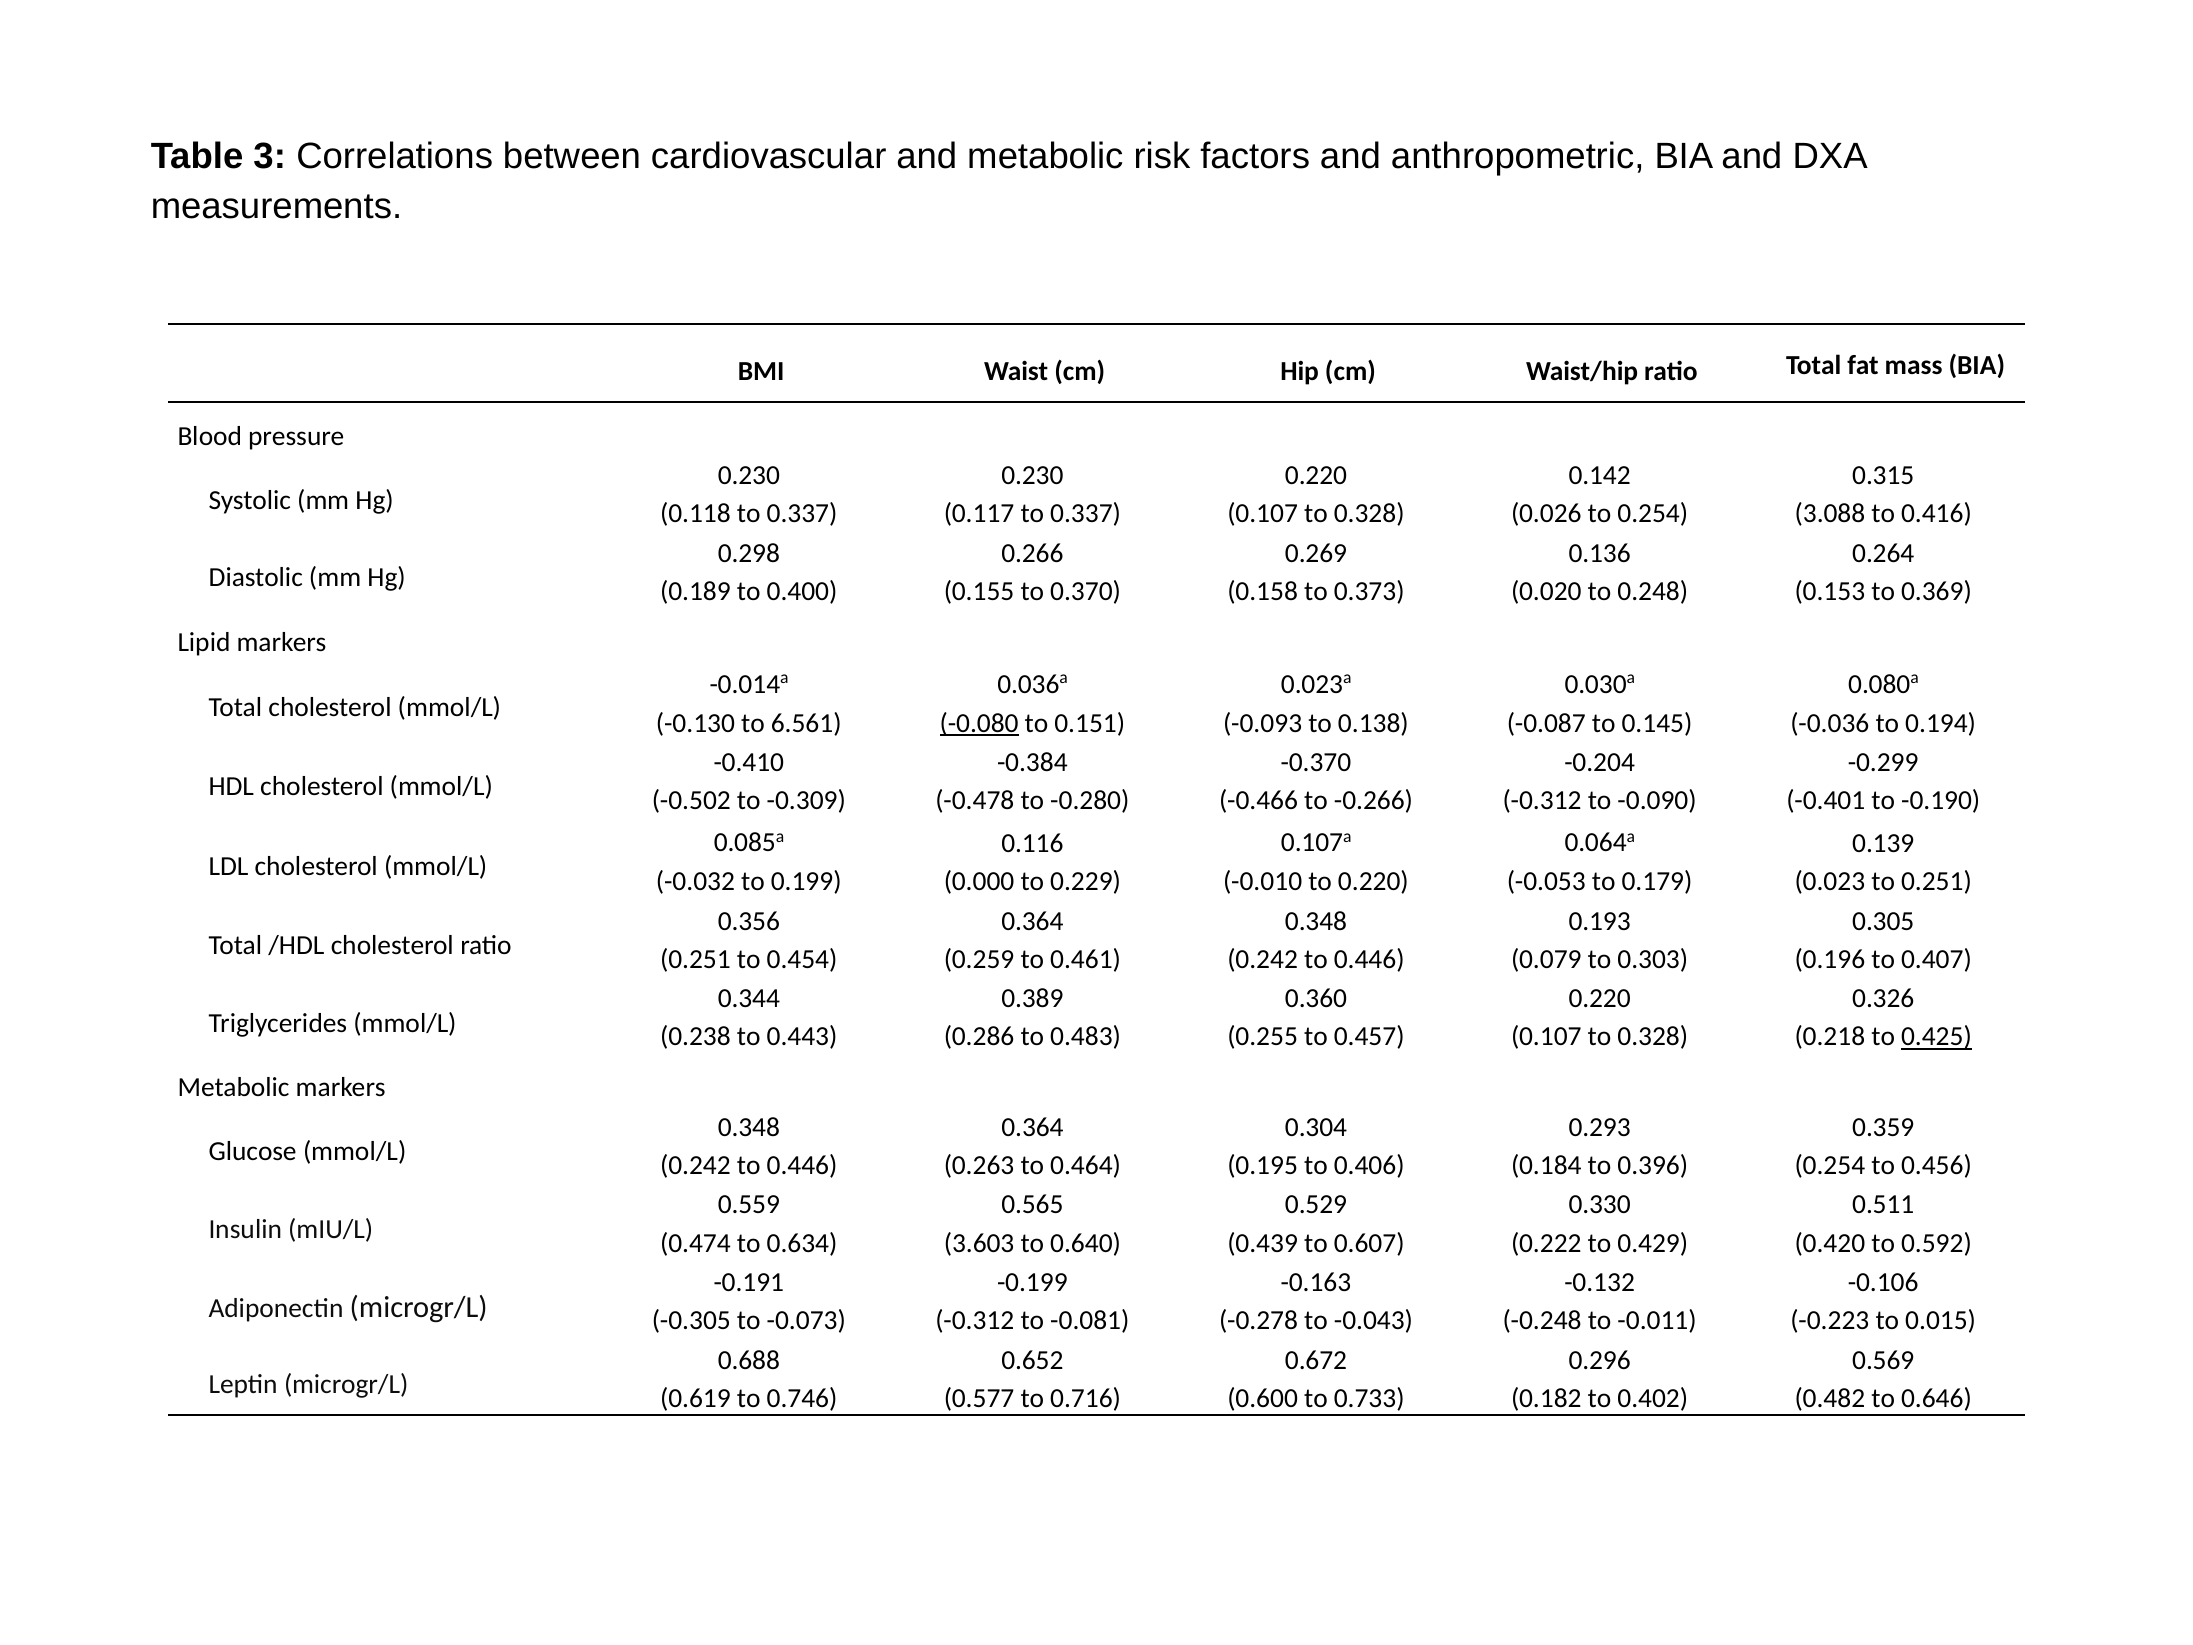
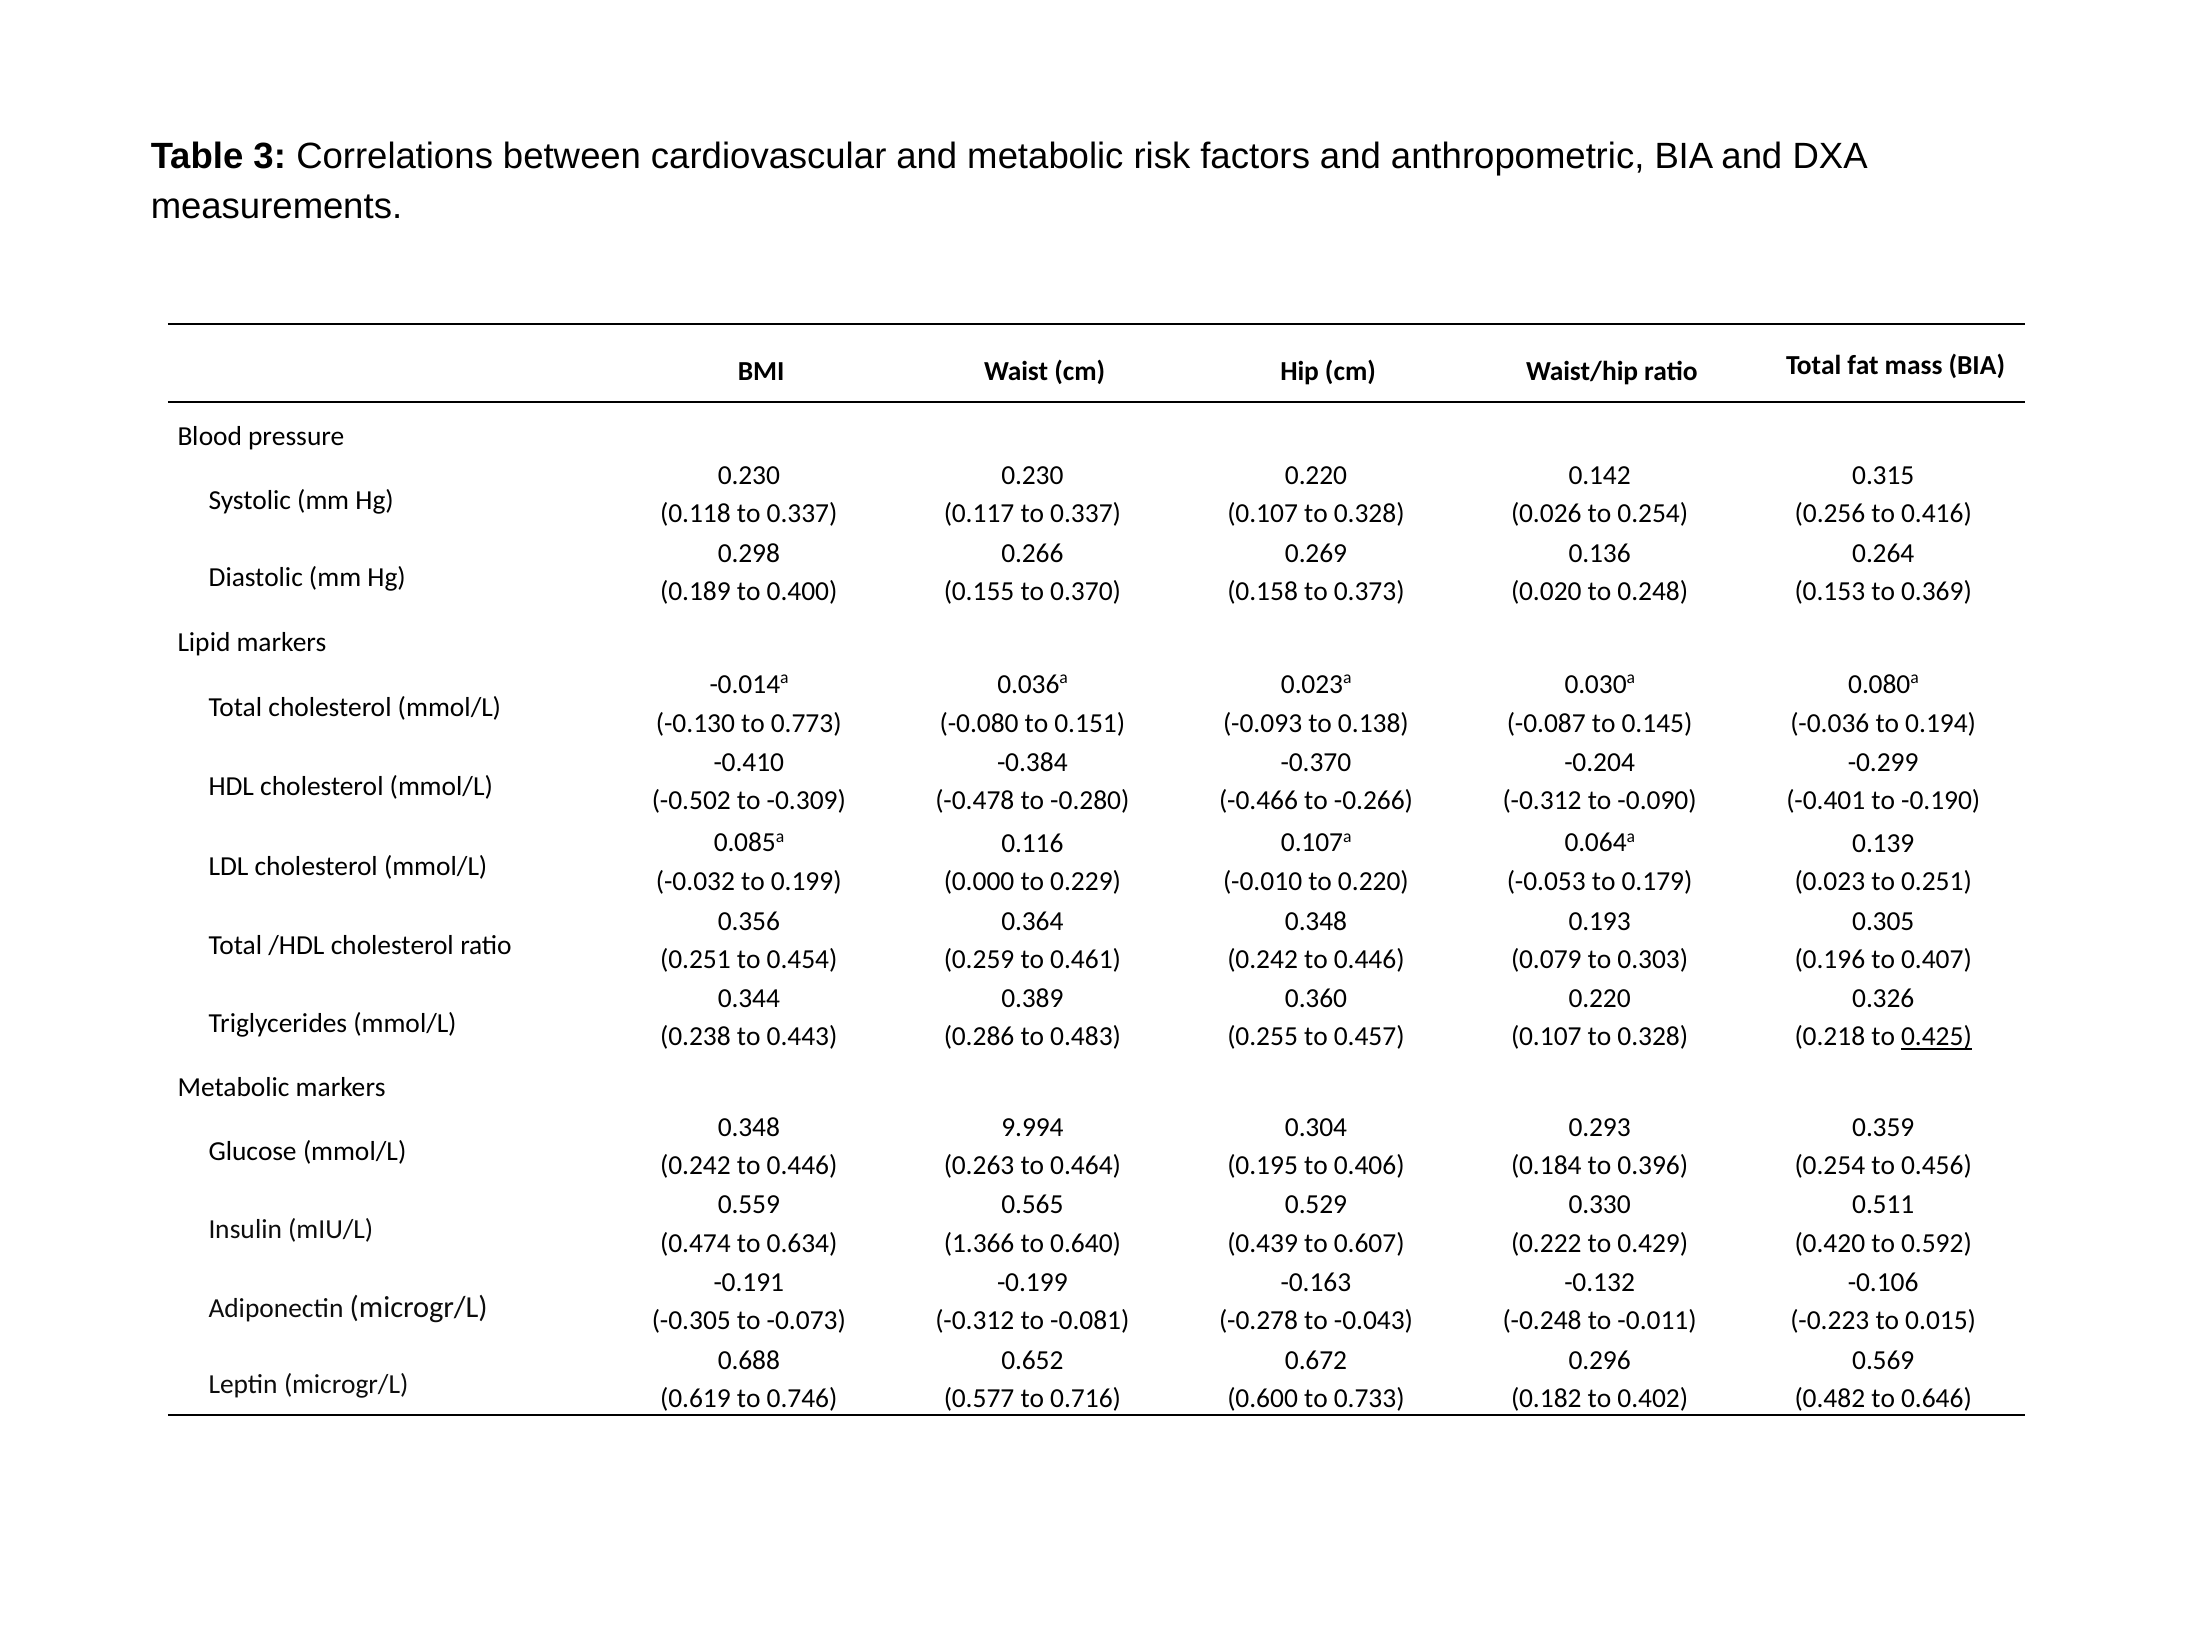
3.088: 3.088 -> 0.256 (1830, 514)
6.561: 6.561 -> 0.773 (806, 723)
-0.080 underline: present -> none (979, 723)
0.364: 0.364 -> 9.994 (1032, 1127)
3.603: 3.603 -> 1.366 (979, 1243)
